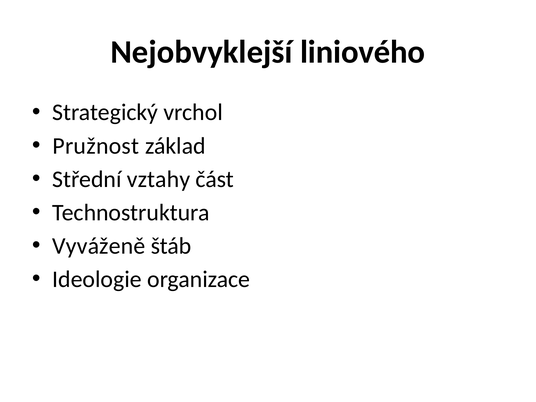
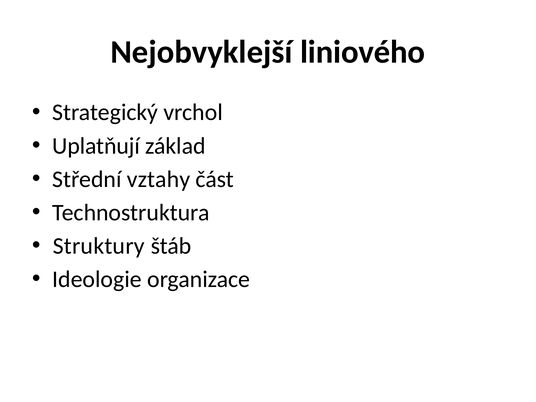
Pružnost: Pružnost -> Uplatňují (96, 146)
Vyváženě: Vyváženě -> Struktury (99, 246)
